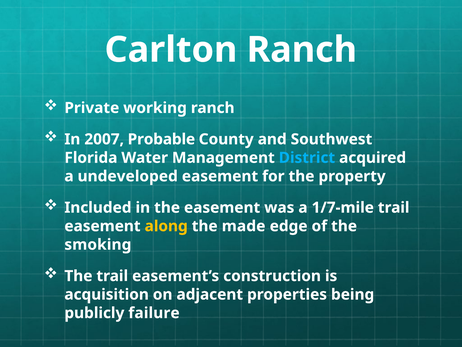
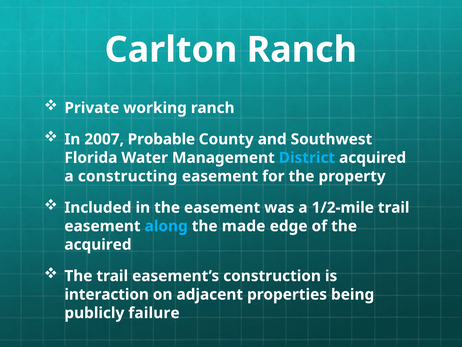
undeveloped: undeveloped -> constructing (128, 176)
1/7-mile: 1/7-mile -> 1/2-mile (343, 207)
along colour: yellow -> light blue (166, 226)
smoking: smoking -> acquired (98, 244)
acquisition: acquisition -> interaction (107, 294)
